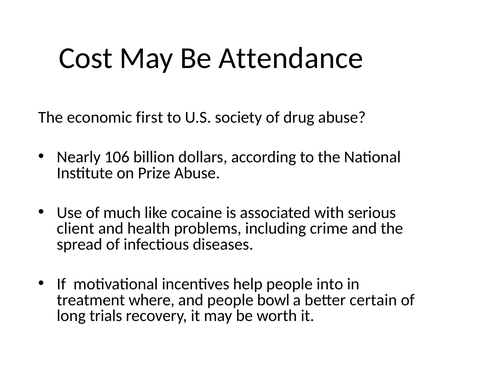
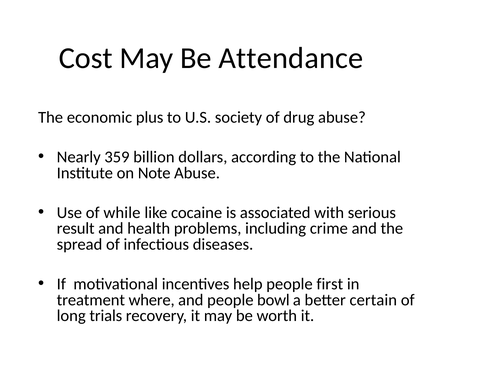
first: first -> plus (150, 117)
106: 106 -> 359 (117, 157)
Prize: Prize -> Note (154, 173)
much: much -> while (122, 212)
client: client -> result (76, 228)
into: into -> first (330, 284)
